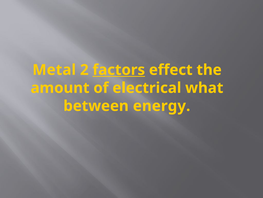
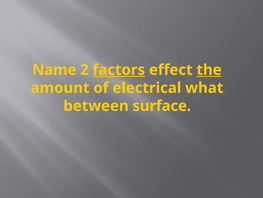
Metal: Metal -> Name (54, 70)
the underline: none -> present (209, 70)
energy: energy -> surface (162, 106)
